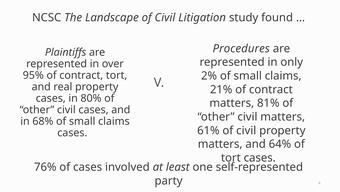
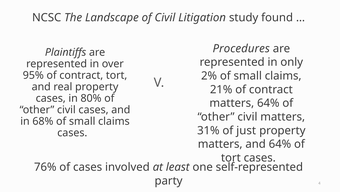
matters 81%: 81% -> 64% (268, 103)
61%: 61% -> 31% (208, 130)
civil: civil -> just (246, 130)
